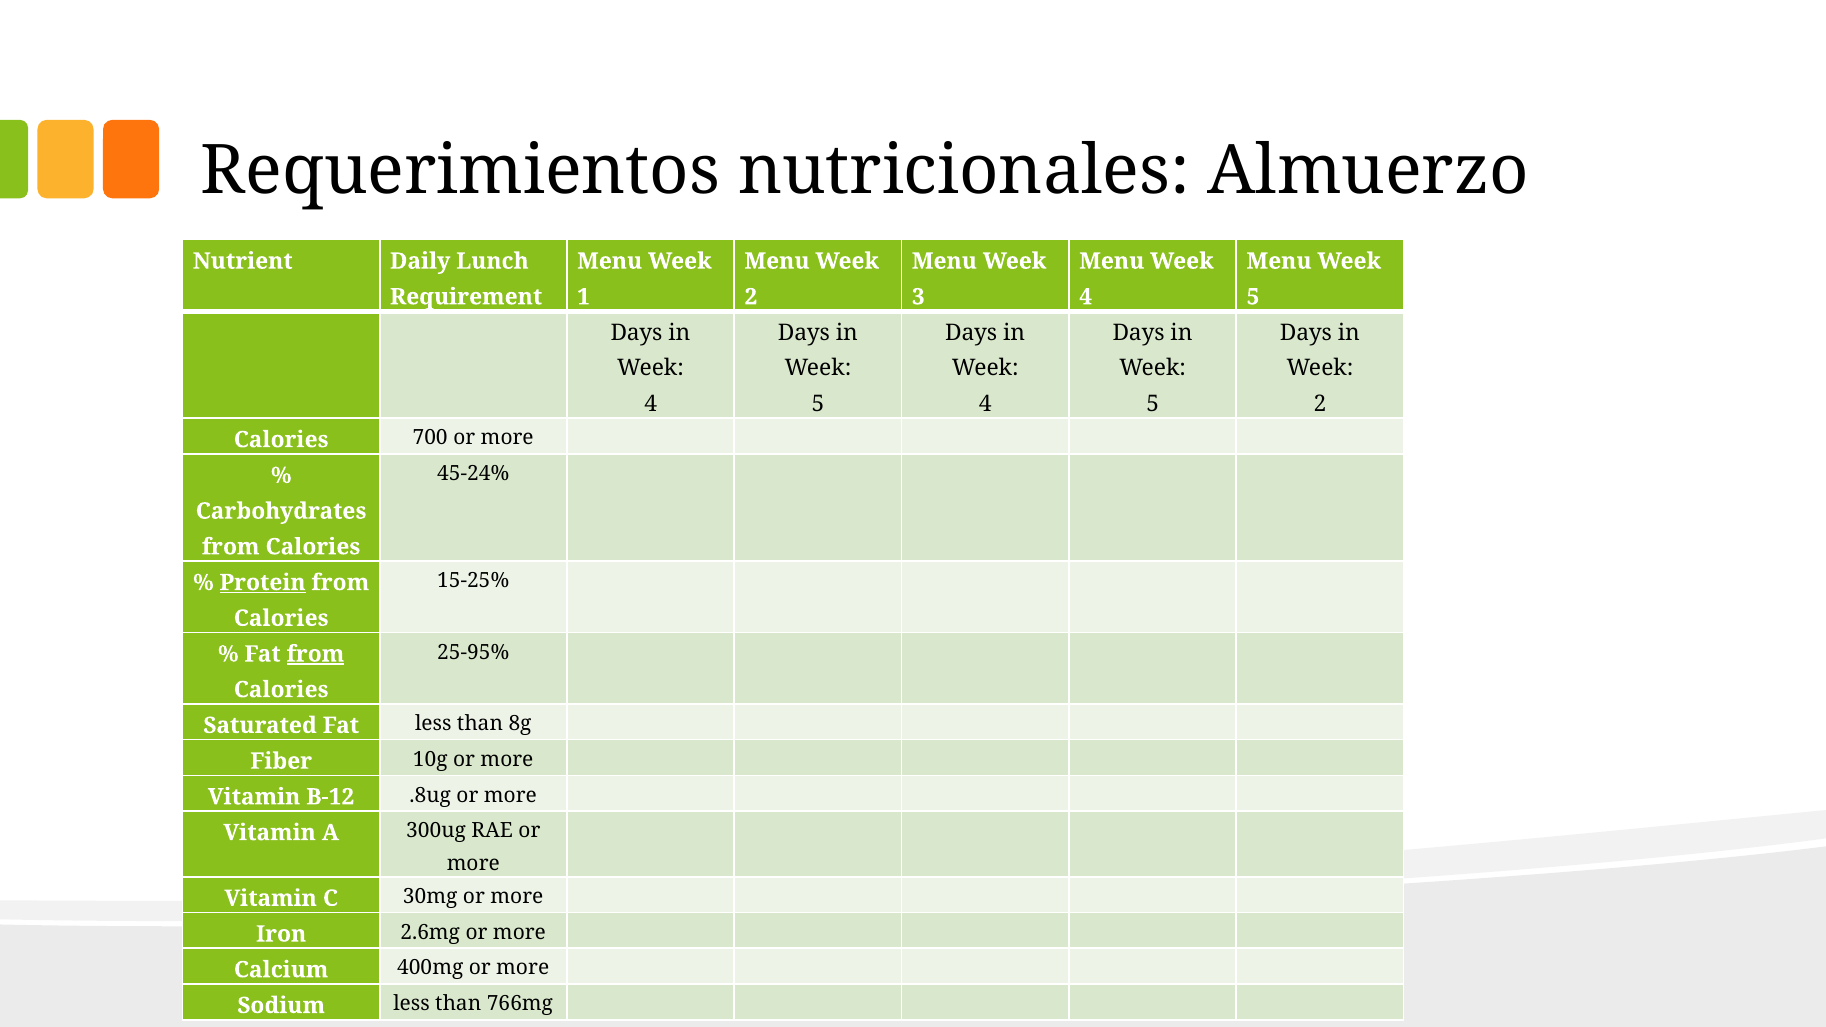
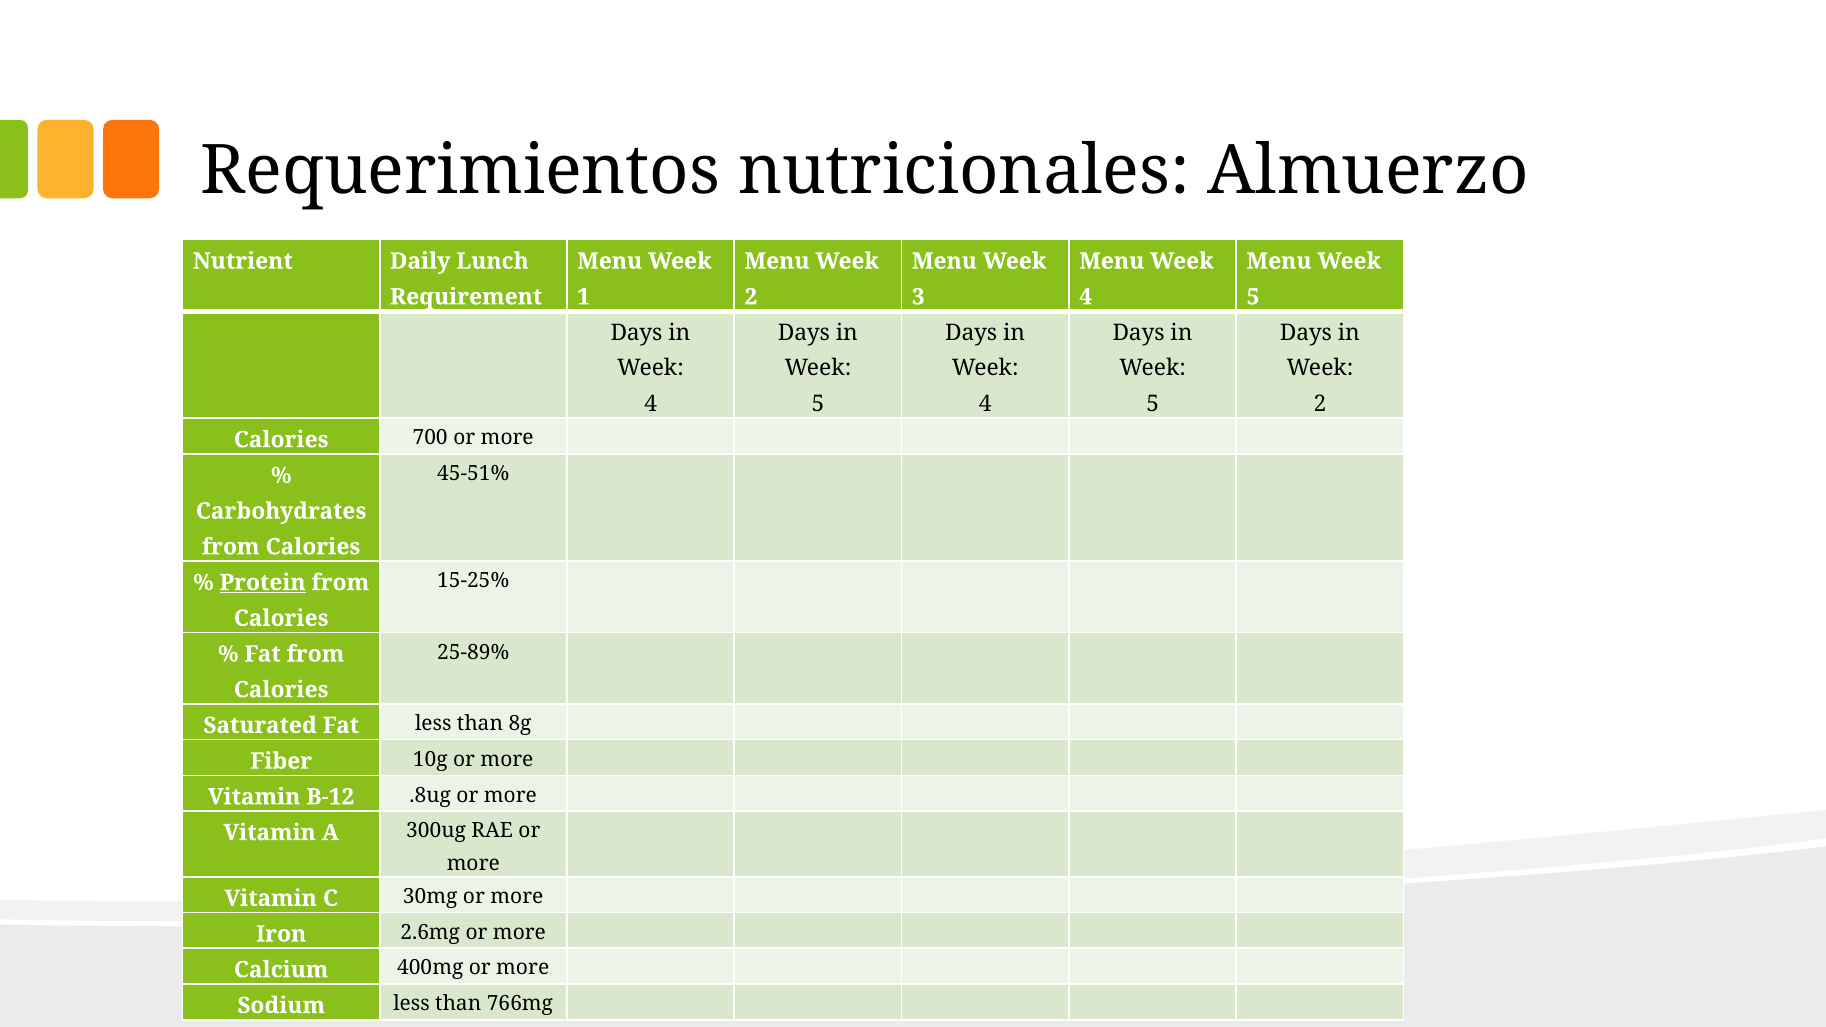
45-24%: 45-24% -> 45-51% (473, 474)
25-95%: 25-95% -> 25-89% (473, 652)
from underline: present -> none (315, 654)
